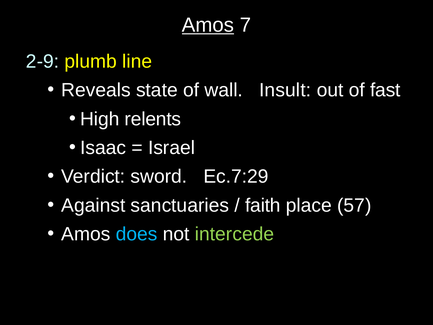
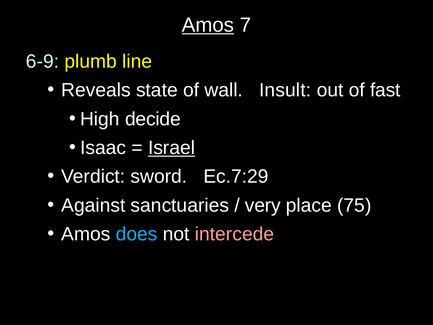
2-9: 2-9 -> 6-9 (43, 61)
relents: relents -> decide (153, 119)
Israel underline: none -> present (172, 148)
faith: faith -> very (263, 205)
57: 57 -> 75 (354, 205)
intercede colour: light green -> pink (235, 234)
